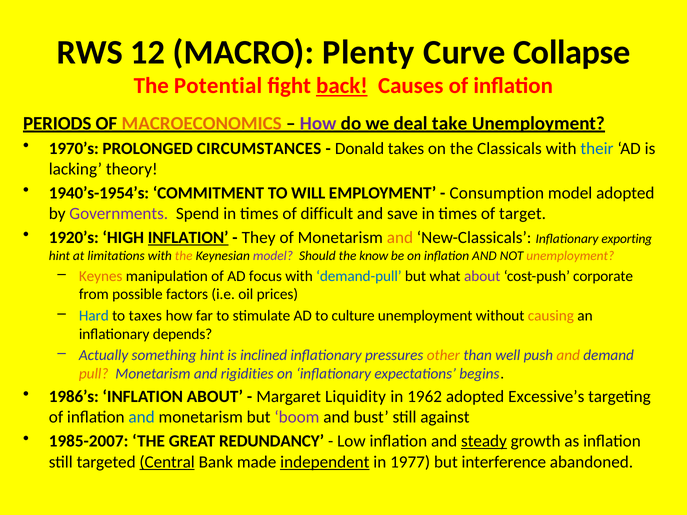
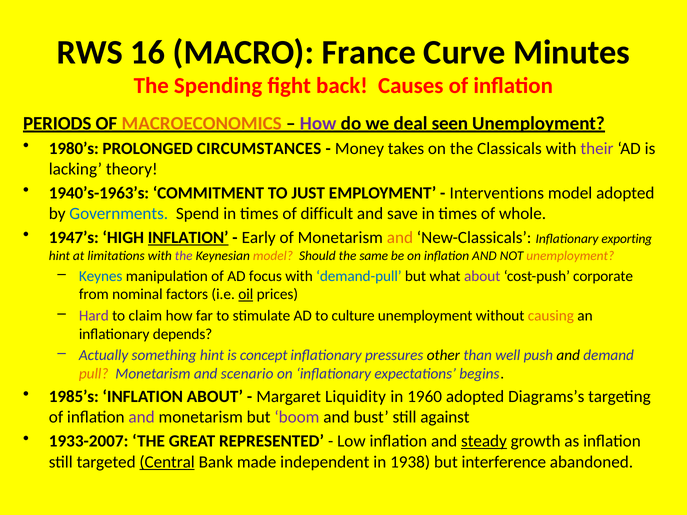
12: 12 -> 16 (148, 52)
Plenty: Plenty -> France (369, 52)
Collapse: Collapse -> Minutes (572, 52)
Potential: Potential -> Spending (218, 86)
back underline: present -> none (342, 86)
take: take -> seen (450, 123)
1970’s: 1970’s -> 1980’s (74, 148)
Donald: Donald -> Money (360, 148)
their colour: blue -> purple (597, 148)
1940’s-1954’s: 1940’s-1954’s -> 1940’s-1963’s (99, 193)
WILL: WILL -> JUST (308, 193)
Consumption: Consumption -> Interventions (497, 193)
Governments colour: purple -> blue (119, 214)
target: target -> whole (523, 214)
1920’s: 1920’s -> 1947’s (74, 238)
They: They -> Early (259, 238)
the colour: orange -> purple (184, 256)
model colour: purple -> orange (273, 256)
know: know -> same (374, 256)
Keynes colour: orange -> blue (101, 276)
possible: possible -> nominal (137, 294)
oil underline: none -> present (246, 294)
Hard colour: blue -> purple (94, 316)
taxes: taxes -> claim (145, 316)
inclined: inclined -> concept (264, 356)
other colour: orange -> black (443, 356)
and colour: orange -> black (568, 356)
rigidities: rigidities -> scenario (247, 374)
1986’s: 1986’s -> 1985’s (74, 397)
1962: 1962 -> 1960 (425, 397)
Excessive’s: Excessive’s -> Diagrams’s (546, 397)
and colour: blue -> purple (142, 417)
1985-2007: 1985-2007 -> 1933-2007 (89, 442)
REDUNDANCY: REDUNDANCY -> REPRESENTED (271, 442)
independent underline: present -> none (325, 462)
1977: 1977 -> 1938 (410, 462)
